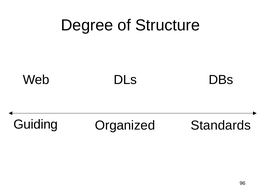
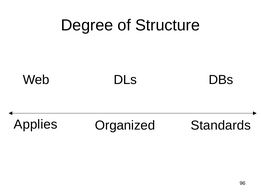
Guiding: Guiding -> Applies (36, 124)
